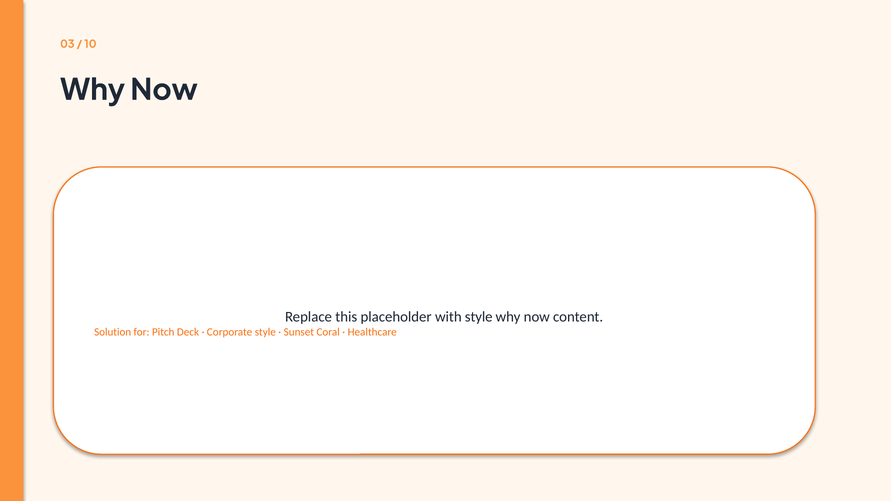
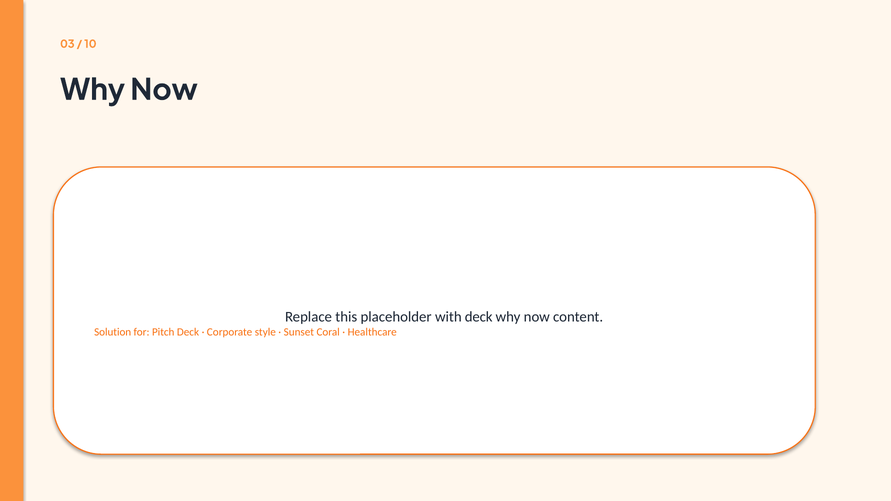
with style: style -> deck (479, 317)
